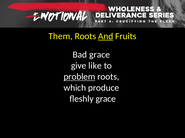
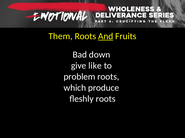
Bad grace: grace -> down (100, 55)
problem underline: present -> none (79, 77)
fleshly grace: grace -> roots (106, 99)
